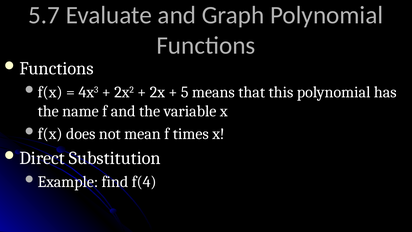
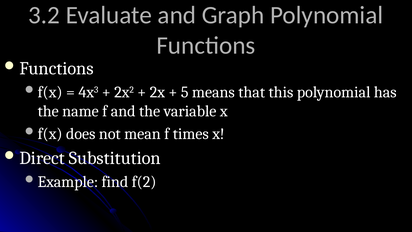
5.7: 5.7 -> 3.2 (44, 15)
f(4: f(4 -> f(2 (144, 182)
